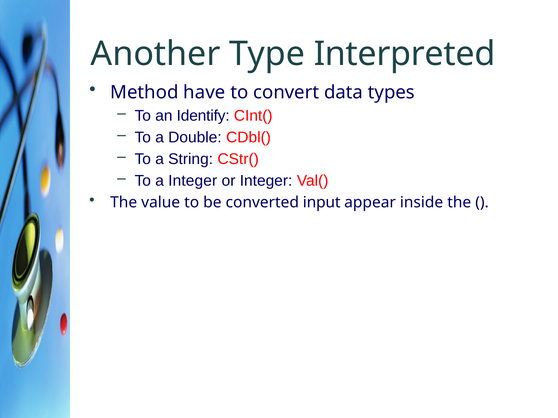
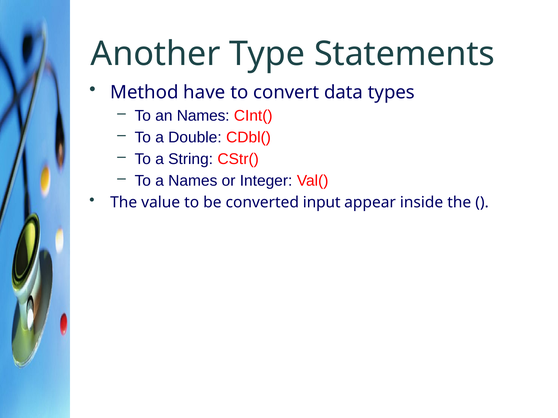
Interpreted: Interpreted -> Statements (404, 54)
an Identify: Identify -> Names (203, 116)
a Integer: Integer -> Names (193, 181)
